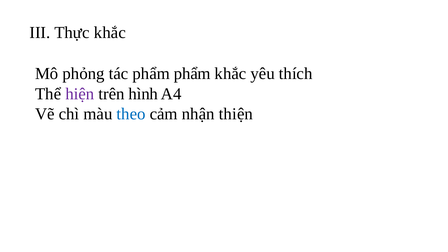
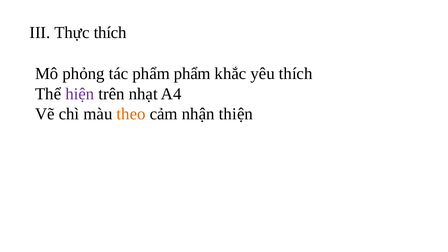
Thực khắc: khắc -> thích (110, 32)
hình: hình -> nhạt (143, 94)
theo colour: blue -> orange (131, 114)
